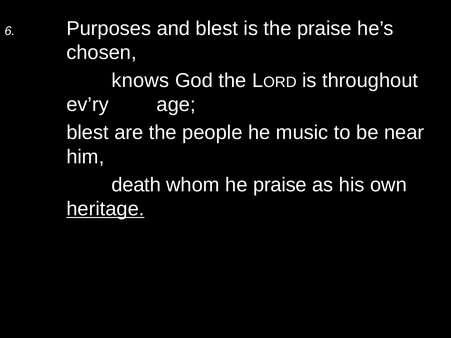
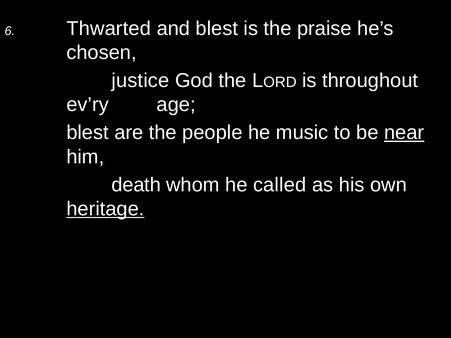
Purposes: Purposes -> Thwarted (109, 29)
knows: knows -> justice (140, 81)
near underline: none -> present (404, 133)
he praise: praise -> called (280, 185)
